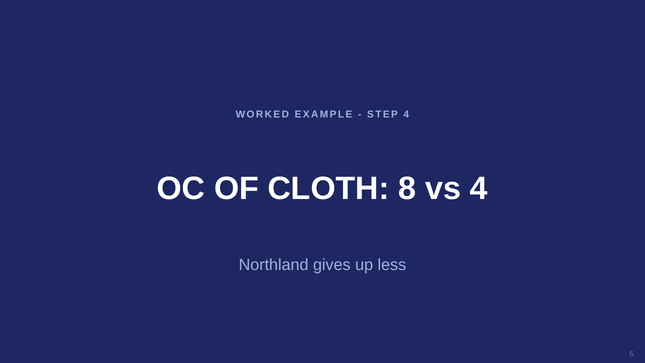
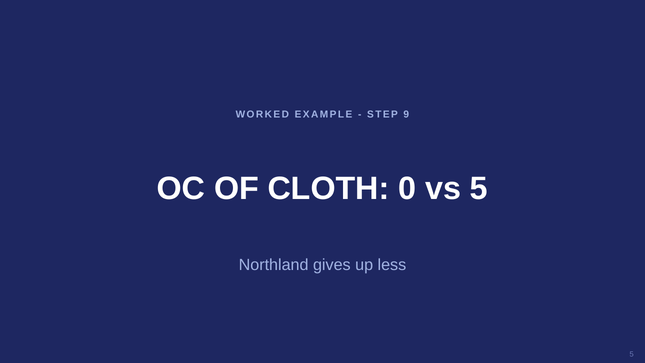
STEP 4: 4 -> 9 (406, 114)
8: 8 -> 0 (407, 188)
vs 4: 4 -> 5 (479, 188)
